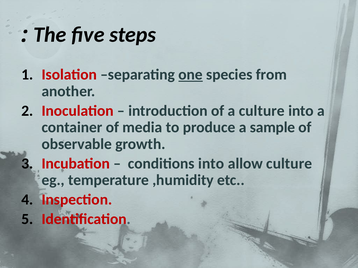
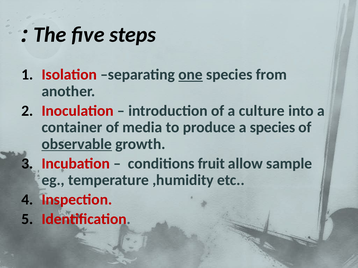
a sample: sample -> species (272, 128)
observable underline: none -> present (77, 144)
conditions into: into -> fruit (211, 164)
allow culture: culture -> sample (289, 164)
